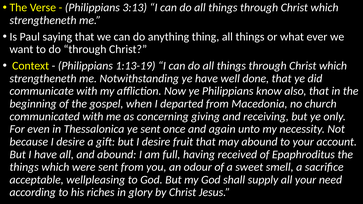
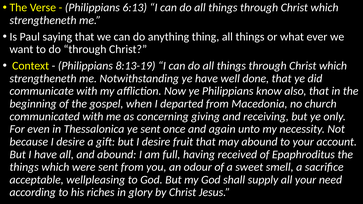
3:13: 3:13 -> 6:13 (135, 8)
1:13-19: 1:13-19 -> 8:13-19 (135, 66)
